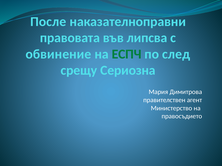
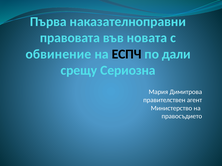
После: После -> Първа (48, 22)
липсва: липсва -> новата (147, 38)
ЕСПЧ colour: green -> black (127, 54)
след: след -> дали (176, 54)
